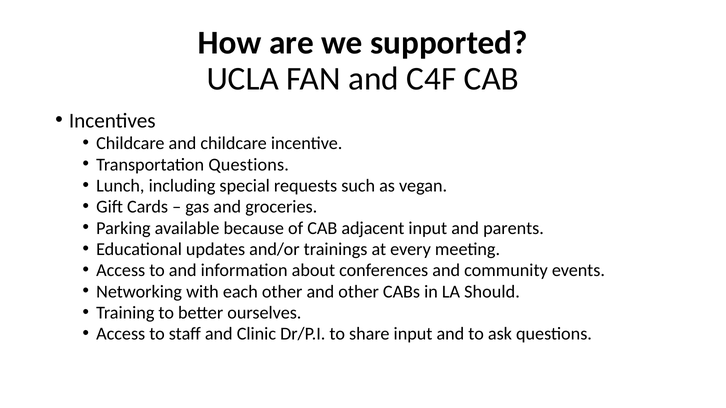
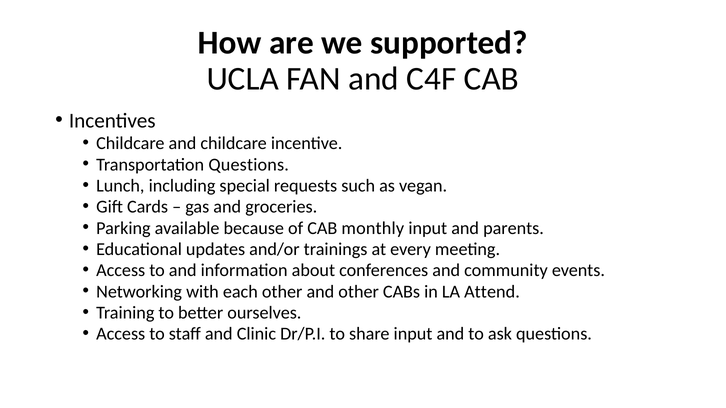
adjacent: adjacent -> monthly (373, 228)
Should: Should -> Attend (492, 292)
